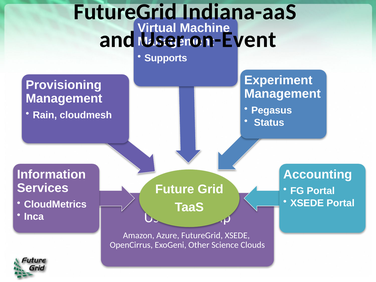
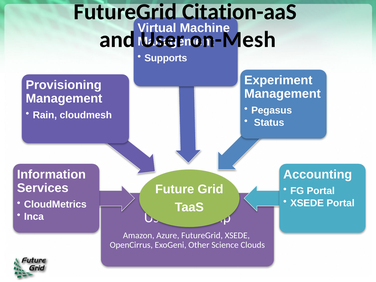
Indiana-aaS: Indiana-aaS -> Citation-aaS (239, 12)
on-Event: on-Event -> on-Mesh (233, 39)
